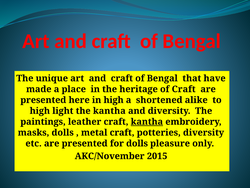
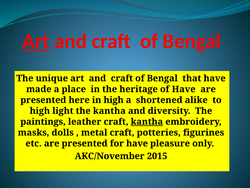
Art underline: none -> present (36, 41)
of Craft: Craft -> Have (184, 89)
potteries diversity: diversity -> figurines (204, 132)
for dolls: dolls -> have (137, 143)
